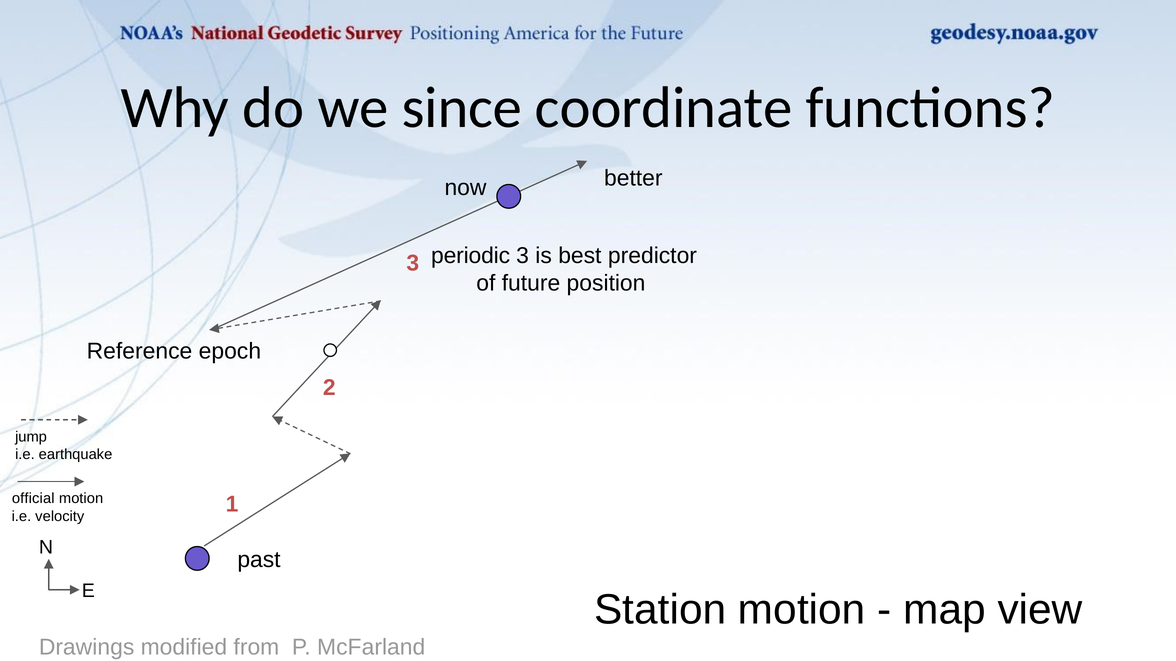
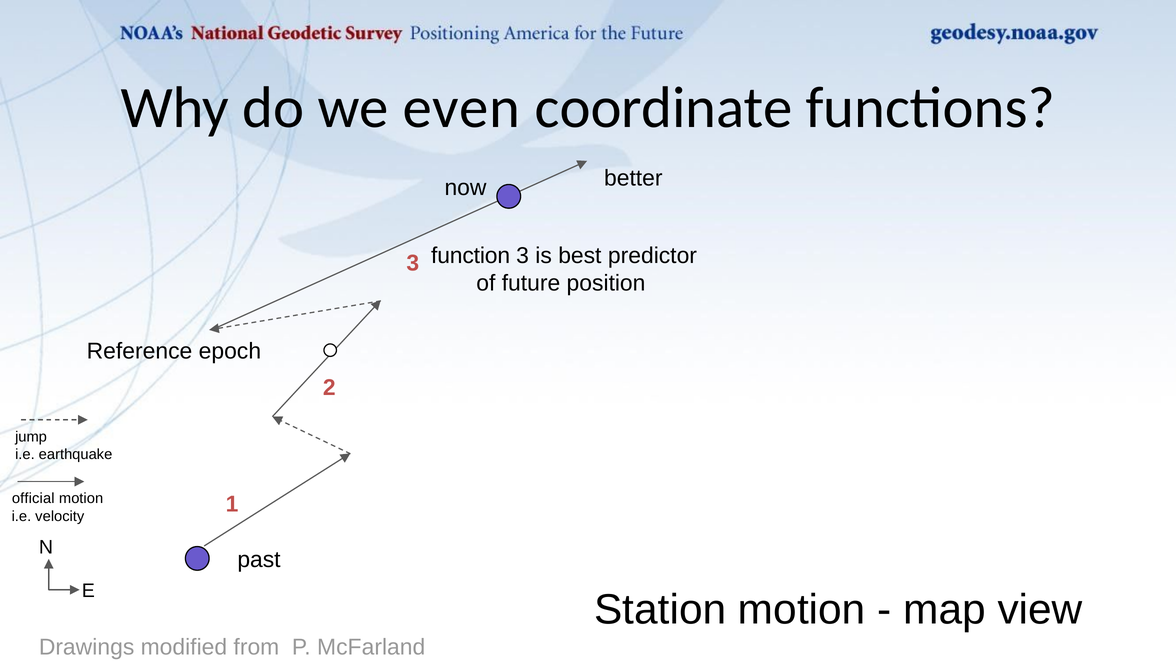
since: since -> even (461, 108)
periodic: periodic -> function (471, 256)
